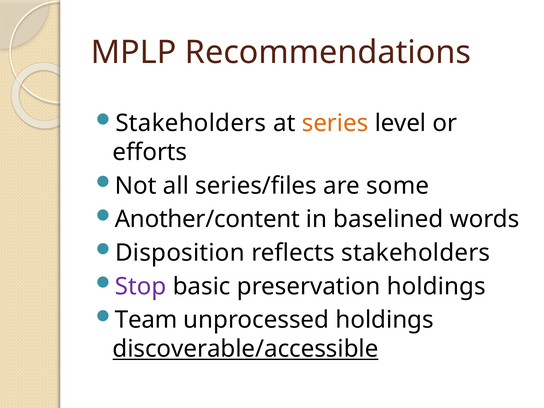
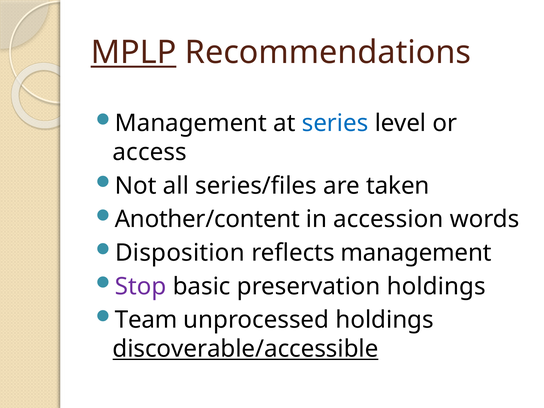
MPLP underline: none -> present (134, 53)
Stakeholders: Stakeholders -> Management (191, 123)
series colour: orange -> blue (335, 123)
efforts: efforts -> access (150, 152)
some: some -> taken (398, 186)
baselined: baselined -> accession (388, 219)
reflects stakeholders: stakeholders -> management (416, 253)
